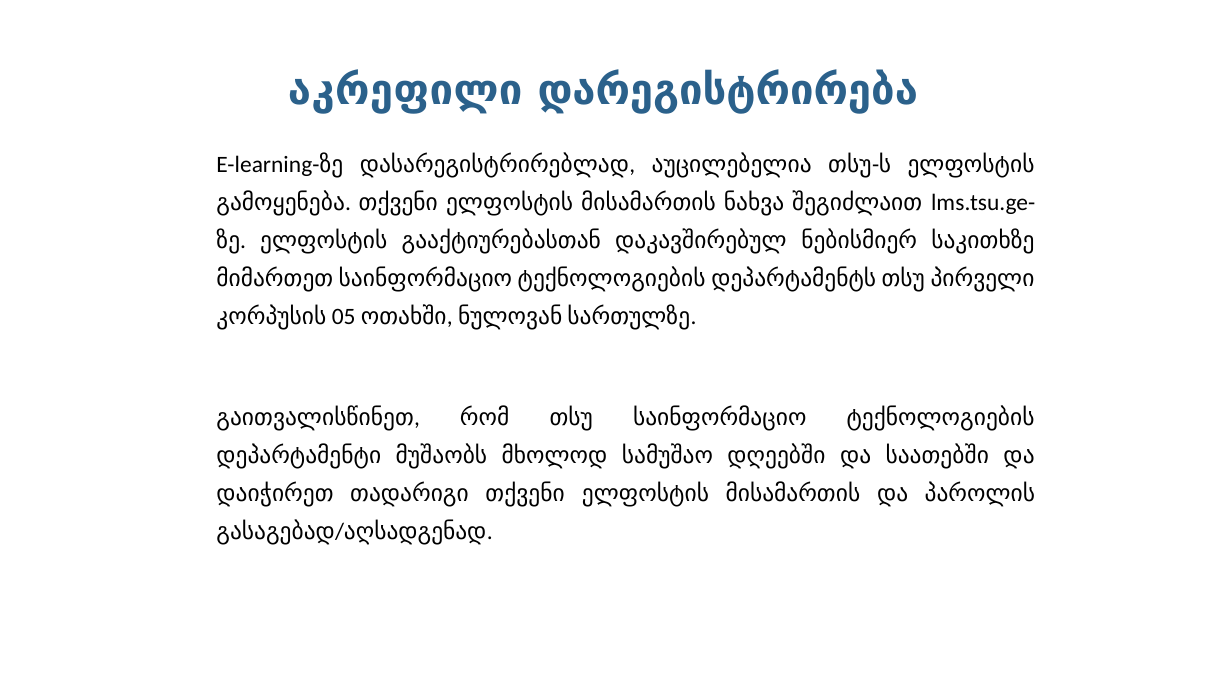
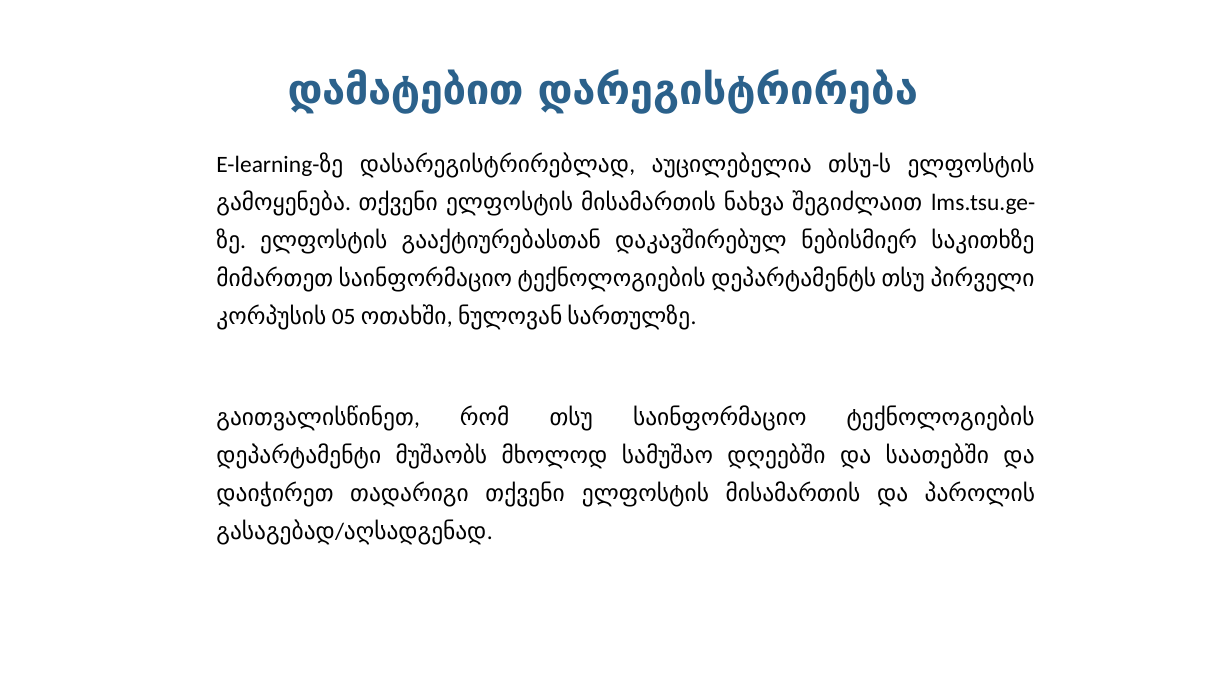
აკრეფილი: აკრეფილი -> დამატებით (406, 91)
